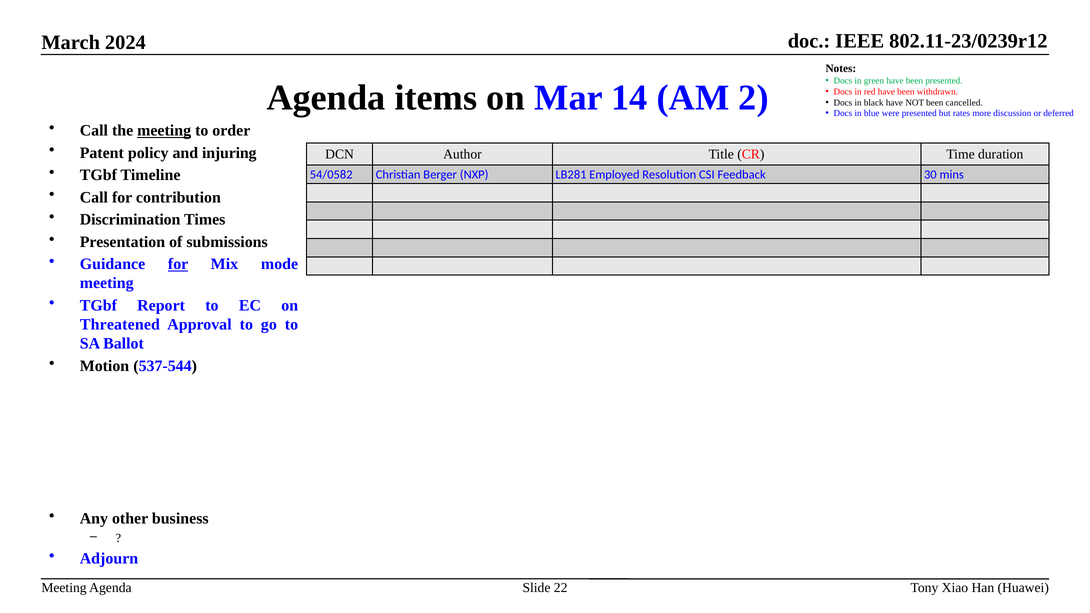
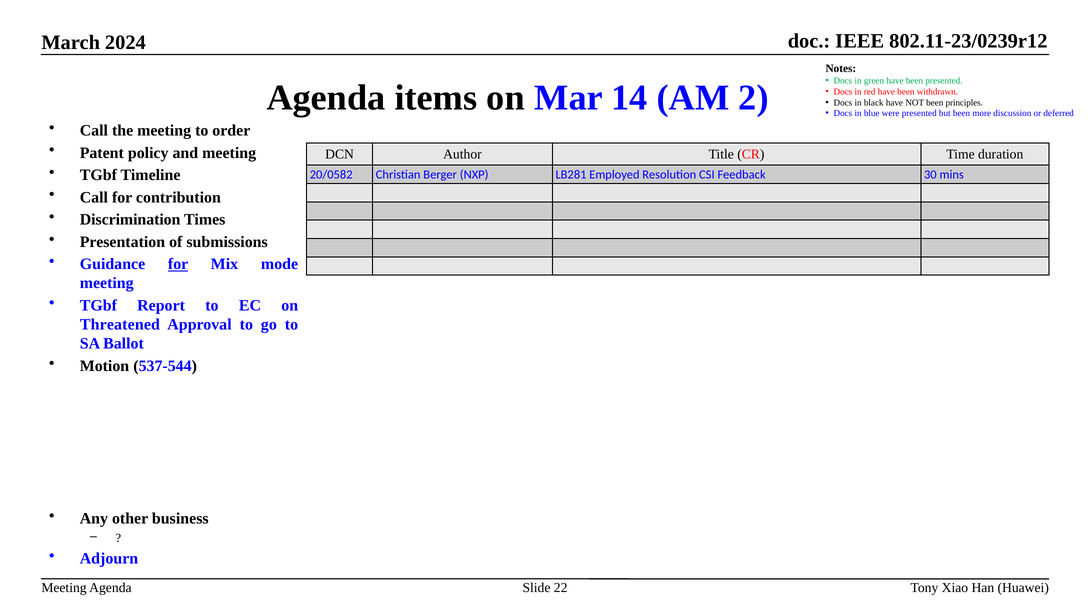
cancelled: cancelled -> principles (964, 103)
but rates: rates -> been (962, 113)
meeting underline: present -> none (164, 131)
and injuring: injuring -> meeting (229, 153)
54/0582: 54/0582 -> 20/0582 (331, 174)
